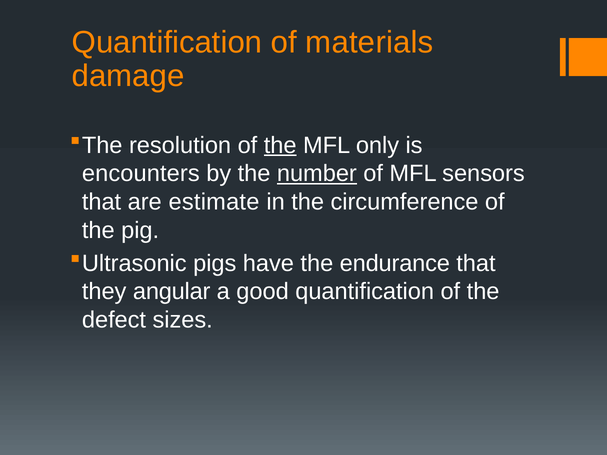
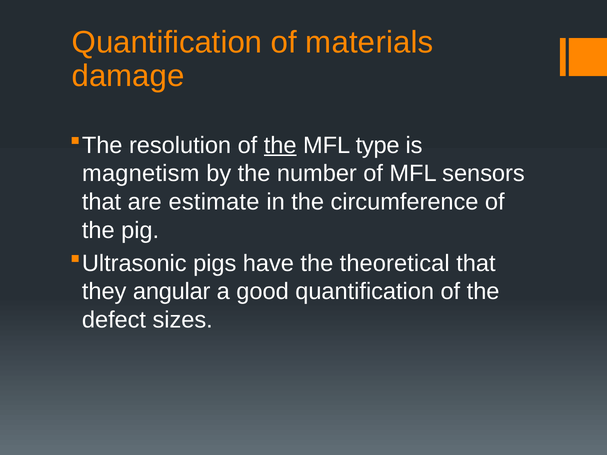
only: only -> type (378, 145)
encounters: encounters -> magnetism (141, 174)
number underline: present -> none (317, 174)
endurance: endurance -> theoretical (395, 263)
